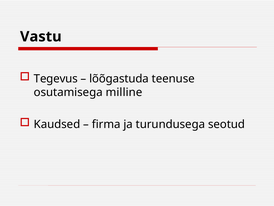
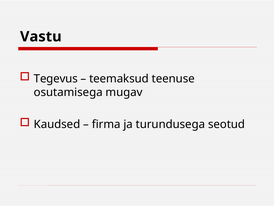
lõõgastuda: lõõgastuda -> teemaksud (119, 78)
milline: milline -> mugav (124, 92)
